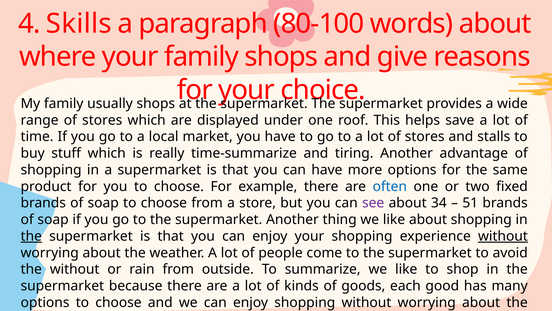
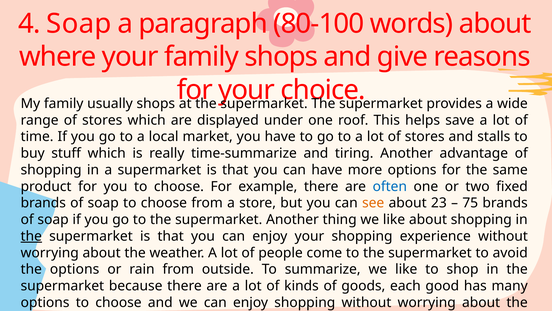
4 Skills: Skills -> Soap (79, 24)
see colour: purple -> orange (373, 203)
34: 34 -> 23 (439, 203)
51: 51 -> 75 (470, 203)
without underline: present -> none (503, 236)
the without: without -> options (75, 269)
